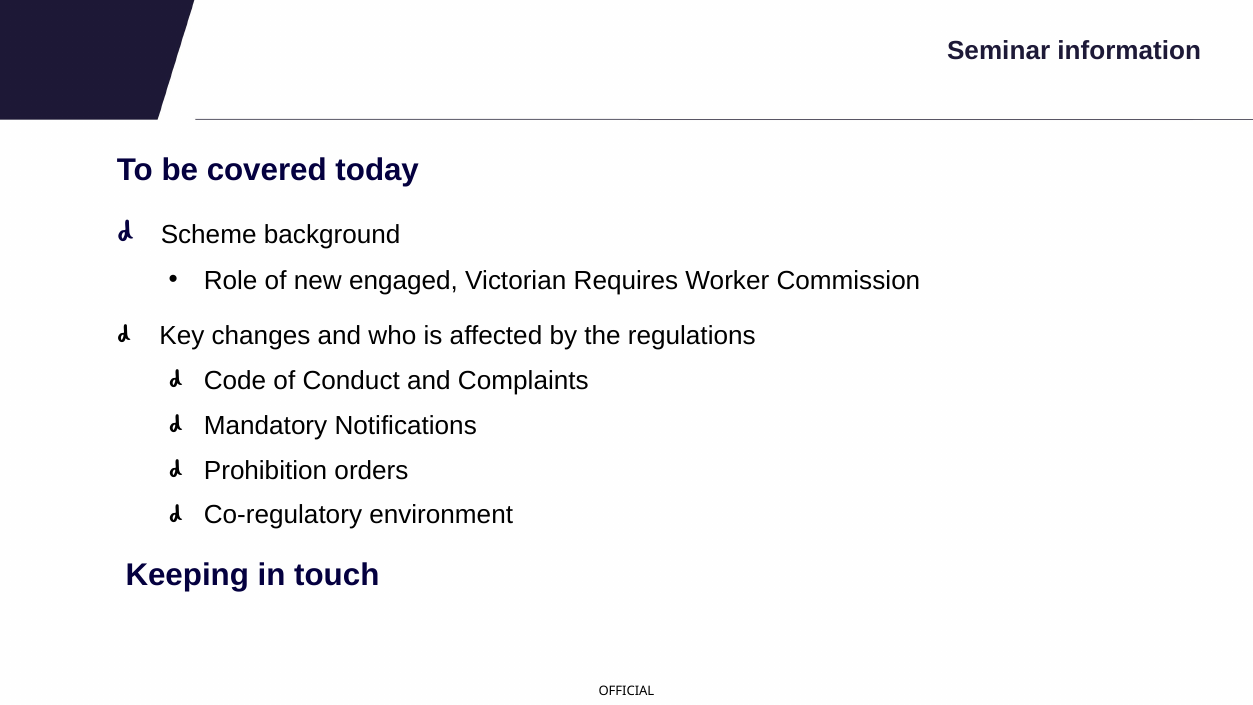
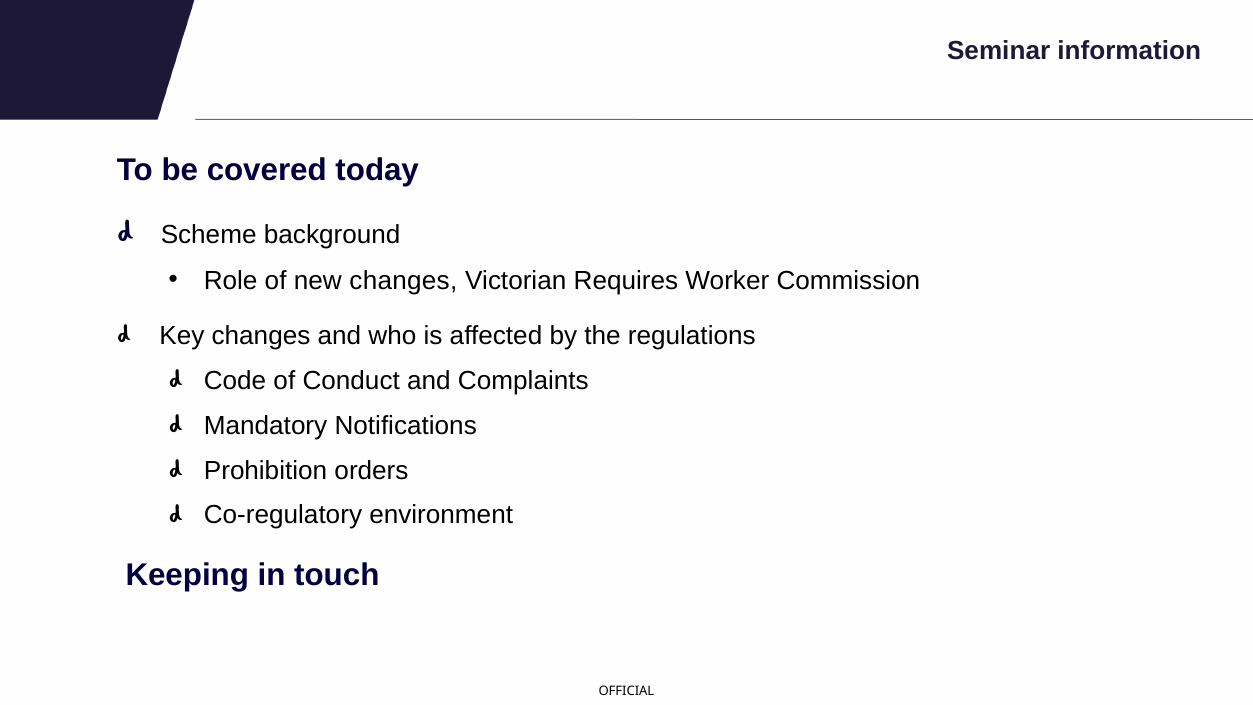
new engaged: engaged -> changes (403, 280)
